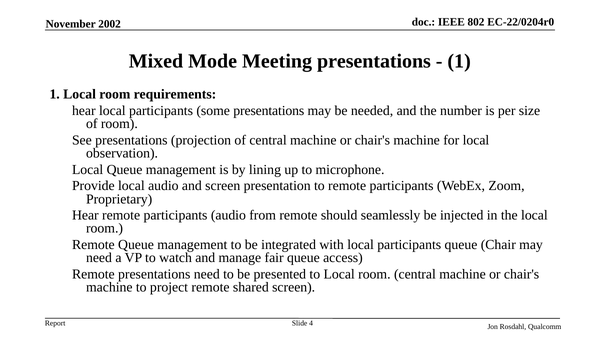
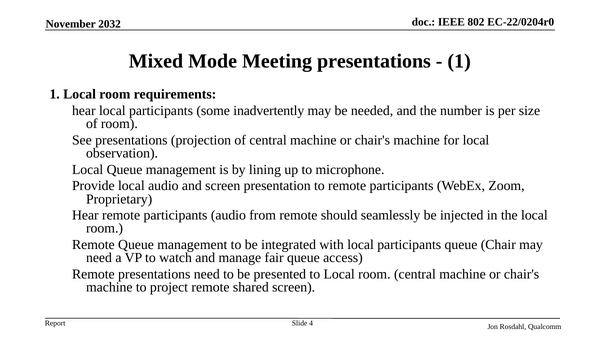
2002: 2002 -> 2032 (110, 24)
some presentations: presentations -> inadvertently (269, 111)
